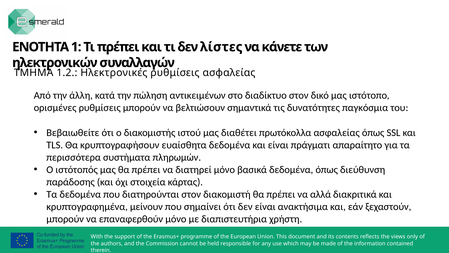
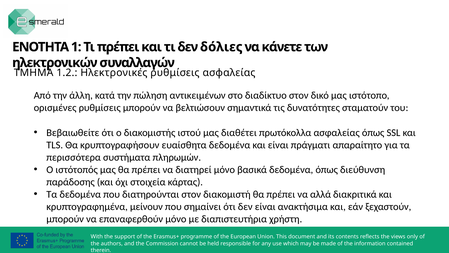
λίστες: λίστες -> δόλιες (221, 47)
παγκόσμια: παγκόσμια -> σταματούν (365, 108)
